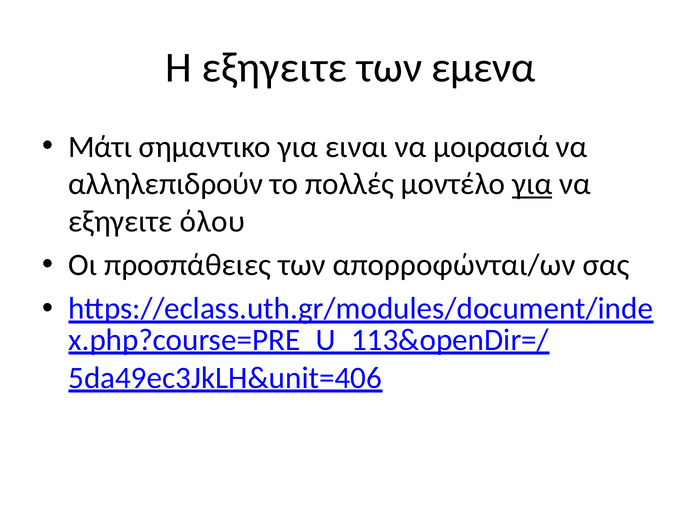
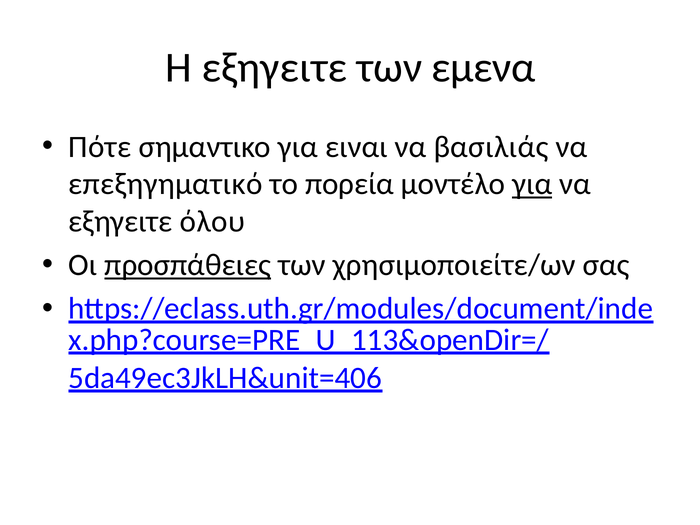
Μάτι: Μάτι -> Πότε (100, 147)
μοιρασιά: μοιρασιά -> βασιλιάς (491, 147)
αλληλεπιδρούν: αλληλεπιδρούν -> επεξηγηματικό (165, 184)
πολλές: πολλές -> πορεία (350, 184)
προσπάθειες underline: none -> present (188, 265)
απορροφώνται/ων: απορροφώνται/ων -> χρησιμοποιείτε/ων (454, 265)
